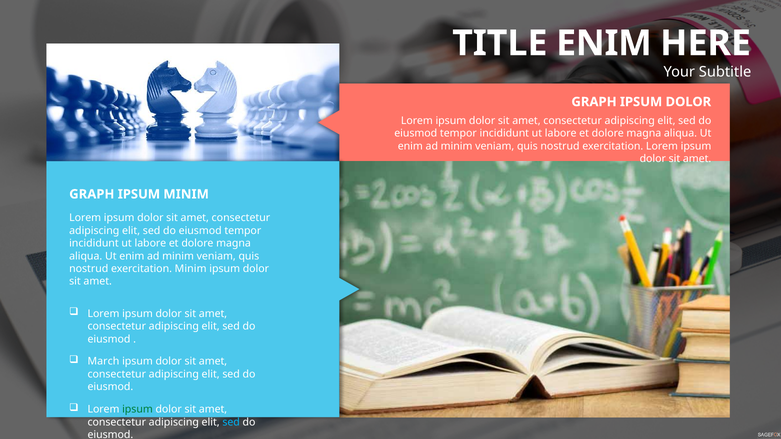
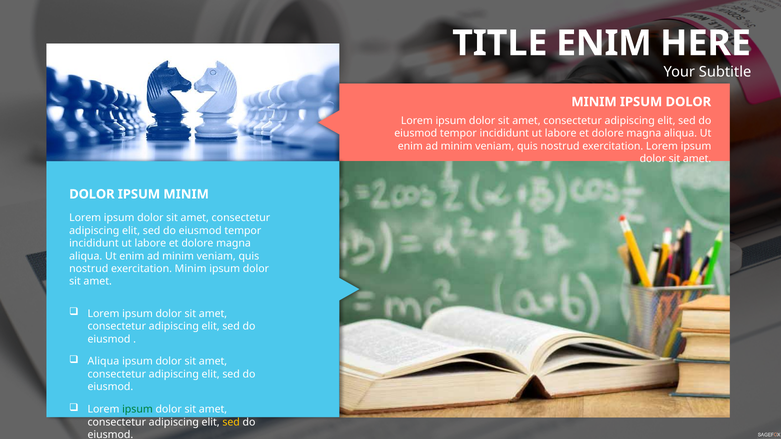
GRAPH: GRAPH -> MINIM (594, 102)
GRAPH: GRAPH -> DOLOR (92, 194)
March: March -> Aliqua (103, 362)
sed colour: light blue -> yellow (231, 422)
